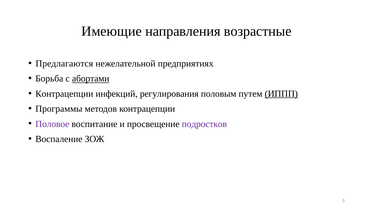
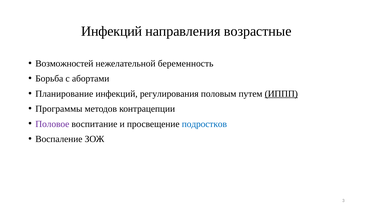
Имеющие: Имеющие -> Инфекций (112, 31)
Предлагаются: Предлагаются -> Возможностей (64, 63)
предприятиях: предприятиях -> беременность (186, 63)
абортами underline: present -> none (91, 79)
Контрацепции: Контрацепции -> Планирование (64, 94)
подростков colour: purple -> blue (204, 124)
